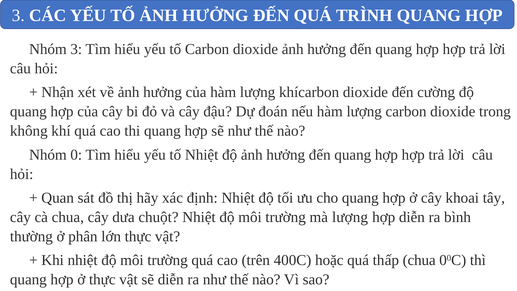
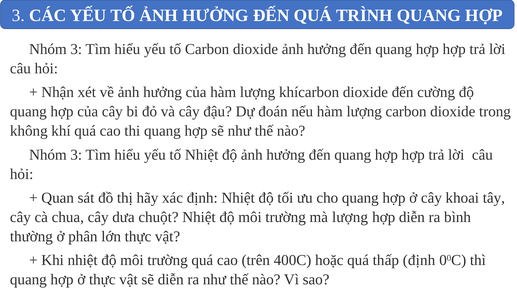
0: 0 -> 3 (76, 155)
thấp chua: chua -> định (419, 260)
